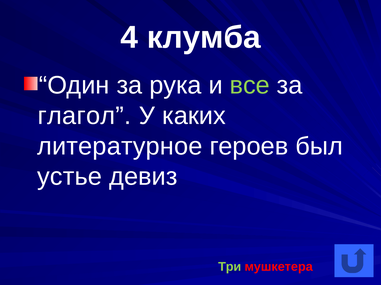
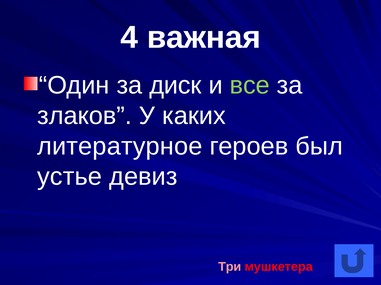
клумба: клумба -> важная (204, 38)
рука: рука -> диск (175, 86)
глагол: глагол -> злаков (85, 116)
Три colour: light green -> pink (230, 267)
